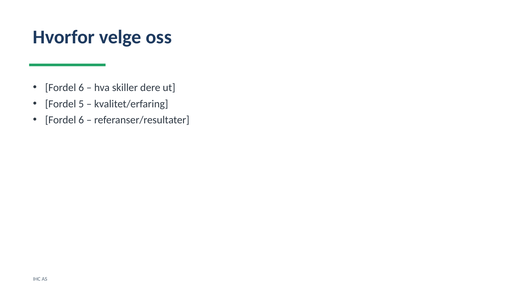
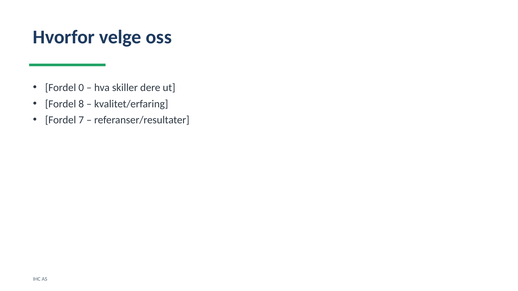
6: 6 -> 0 (81, 88)
5: 5 -> 8 (81, 104)
6: 6 -> 7 (81, 120)
